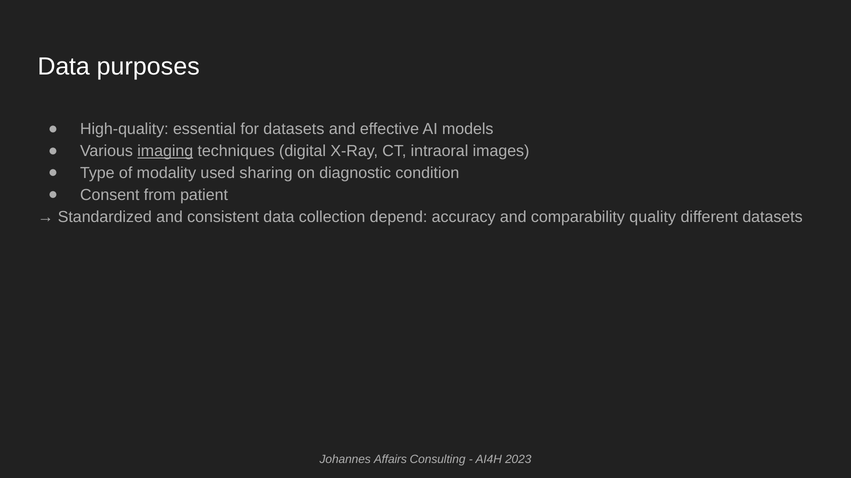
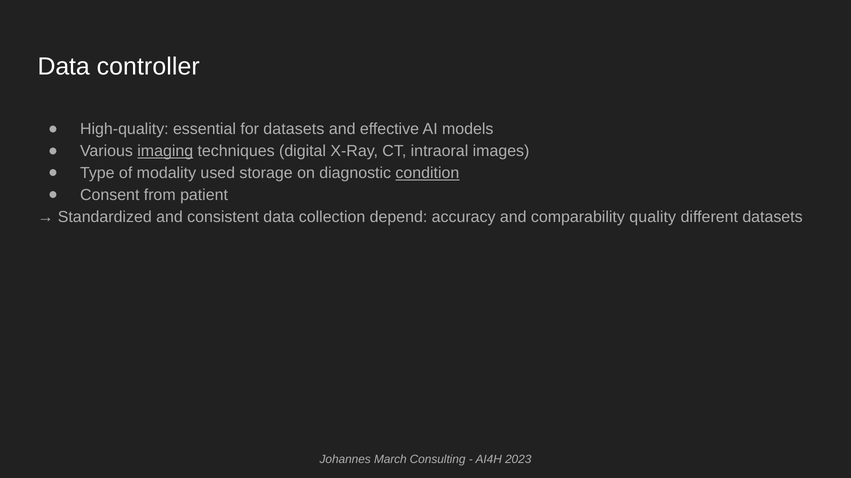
purposes: purposes -> controller (148, 67)
sharing: sharing -> storage (266, 173)
condition underline: none -> present (427, 173)
Affairs: Affairs -> March (390, 460)
